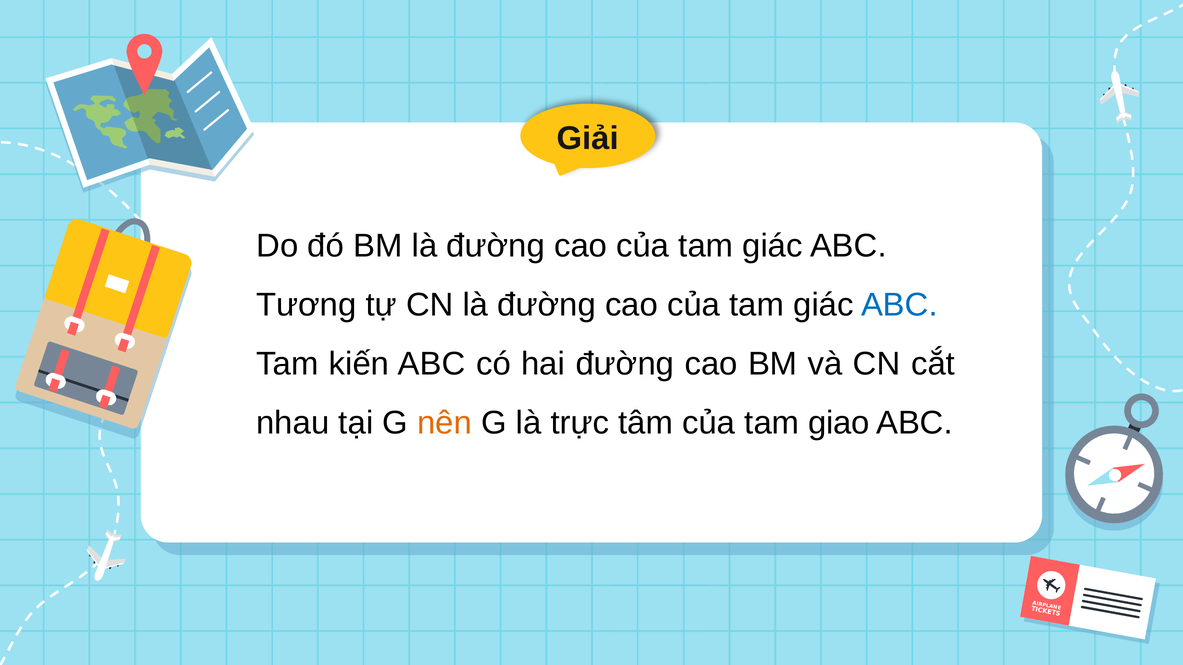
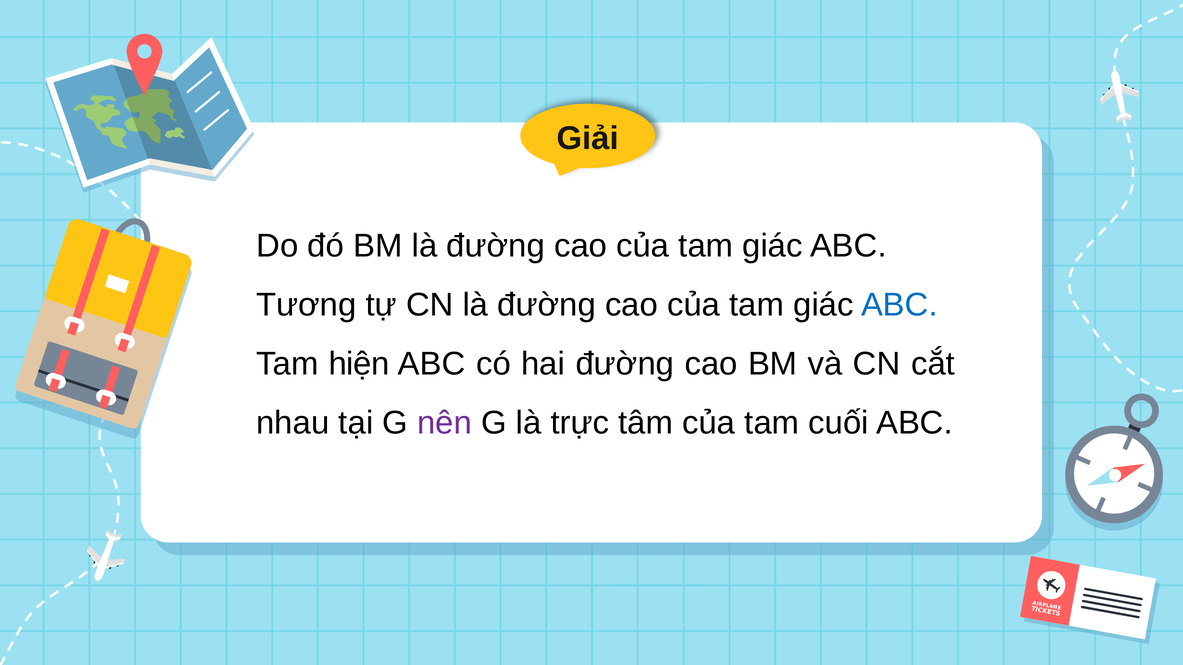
kiến: kiến -> hiện (359, 364)
nên colour: orange -> purple (444, 423)
giao: giao -> cuối (839, 423)
